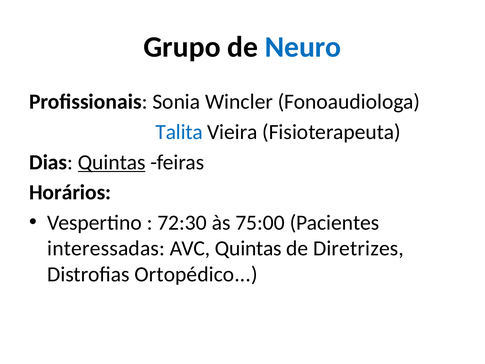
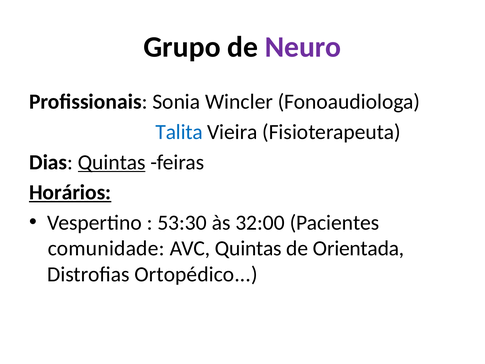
Neuro colour: blue -> purple (303, 47)
Horários underline: none -> present (70, 192)
72:30: 72:30 -> 53:30 (182, 222)
75:00: 75:00 -> 32:00 (260, 222)
interessadas: interessadas -> comunidade (106, 248)
Diretrizes: Diretrizes -> Orientada (359, 248)
